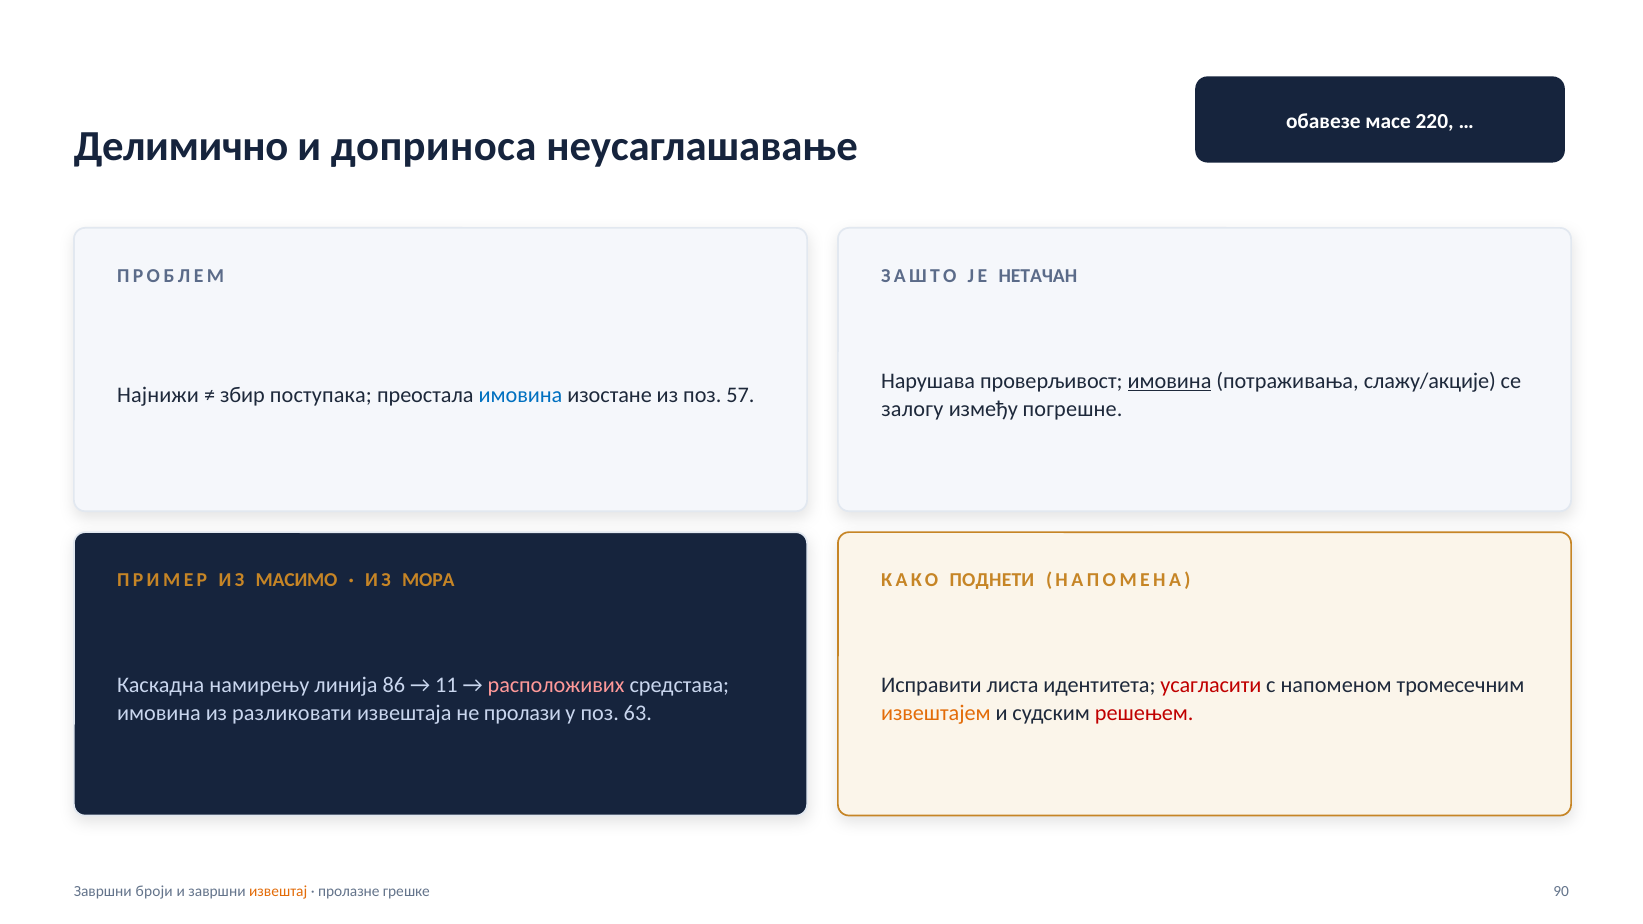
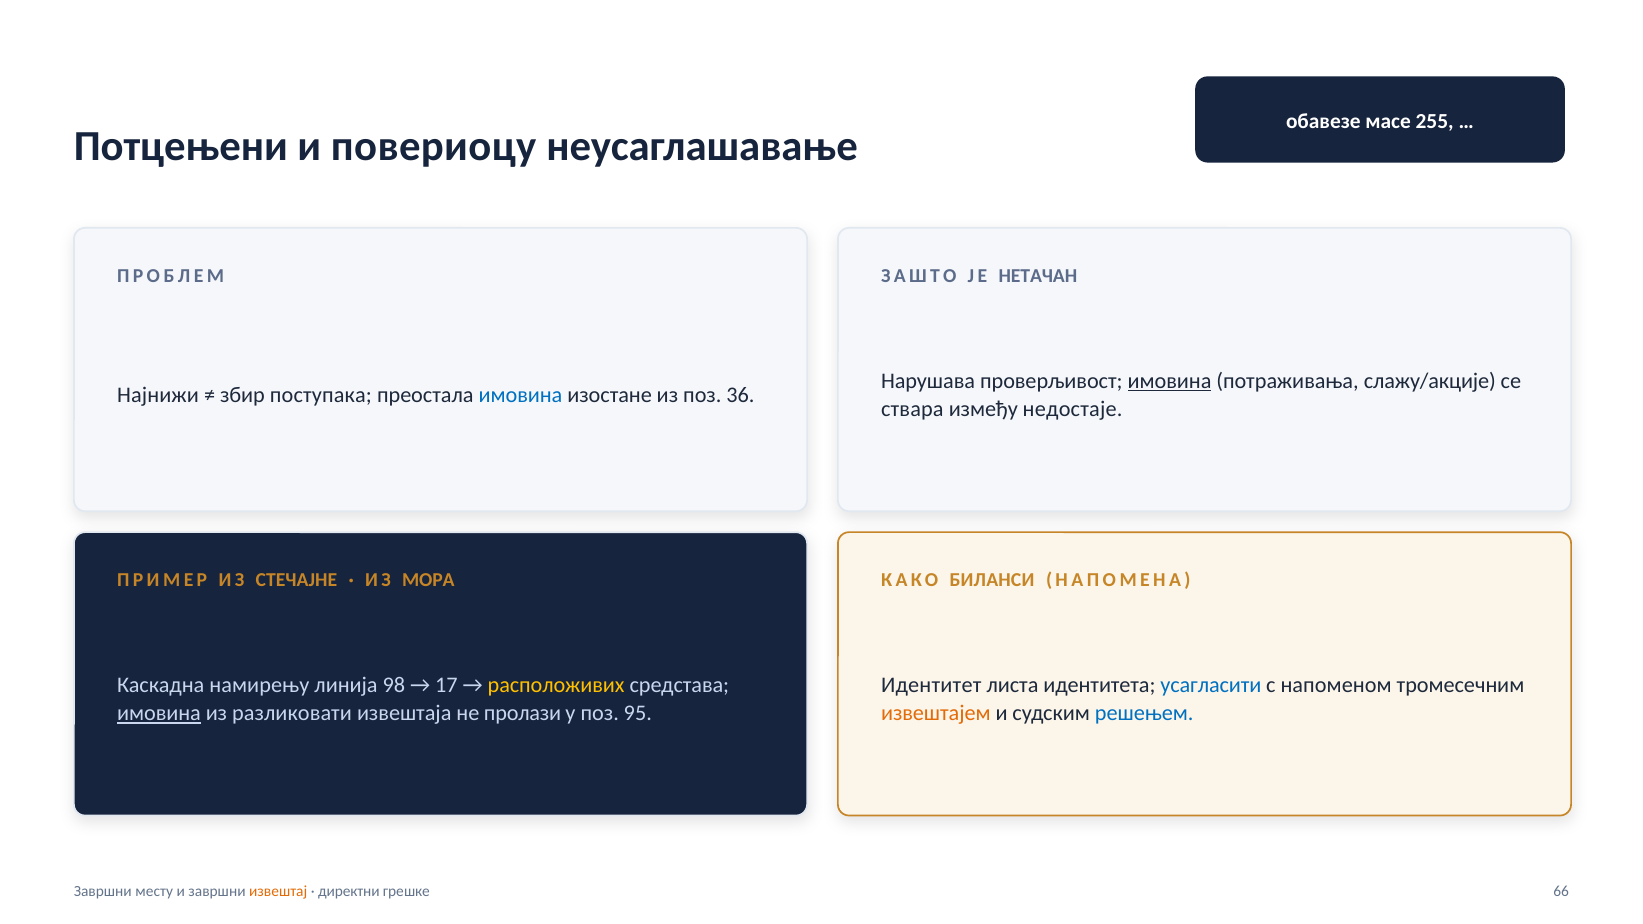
220: 220 -> 255 (1435, 121)
Делимично: Делимично -> Потцењени (181, 147)
доприноса: доприноса -> повериоцу (434, 147)
57: 57 -> 36 (740, 395)
залогу: залогу -> ствара (912, 409)
погрешне: погрешне -> недостаје (1073, 409)
МАСИМО: МАСИМО -> СТЕЧАЈНЕ (296, 581)
ПОДНЕТИ: ПОДНЕТИ -> БИЛАНСИ (992, 581)
86: 86 -> 98 (394, 686)
11: 11 -> 17 (446, 686)
расположивих colour: pink -> yellow (556, 686)
Исправити: Исправити -> Идентитет (931, 686)
усагласити colour: red -> blue (1211, 686)
имовина underline: none -> present (159, 714)
63: 63 -> 95 (638, 714)
решењем colour: red -> blue (1144, 714)
броји: броји -> месту (154, 892)
пролазне: пролазне -> директни (349, 892)
90: 90 -> 66 (1561, 892)
